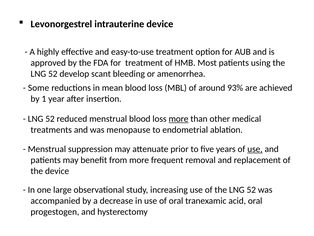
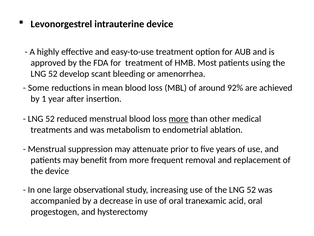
93%: 93% -> 92% (235, 88)
menopause: menopause -> metabolism (128, 129)
use underline: present -> none (255, 149)
